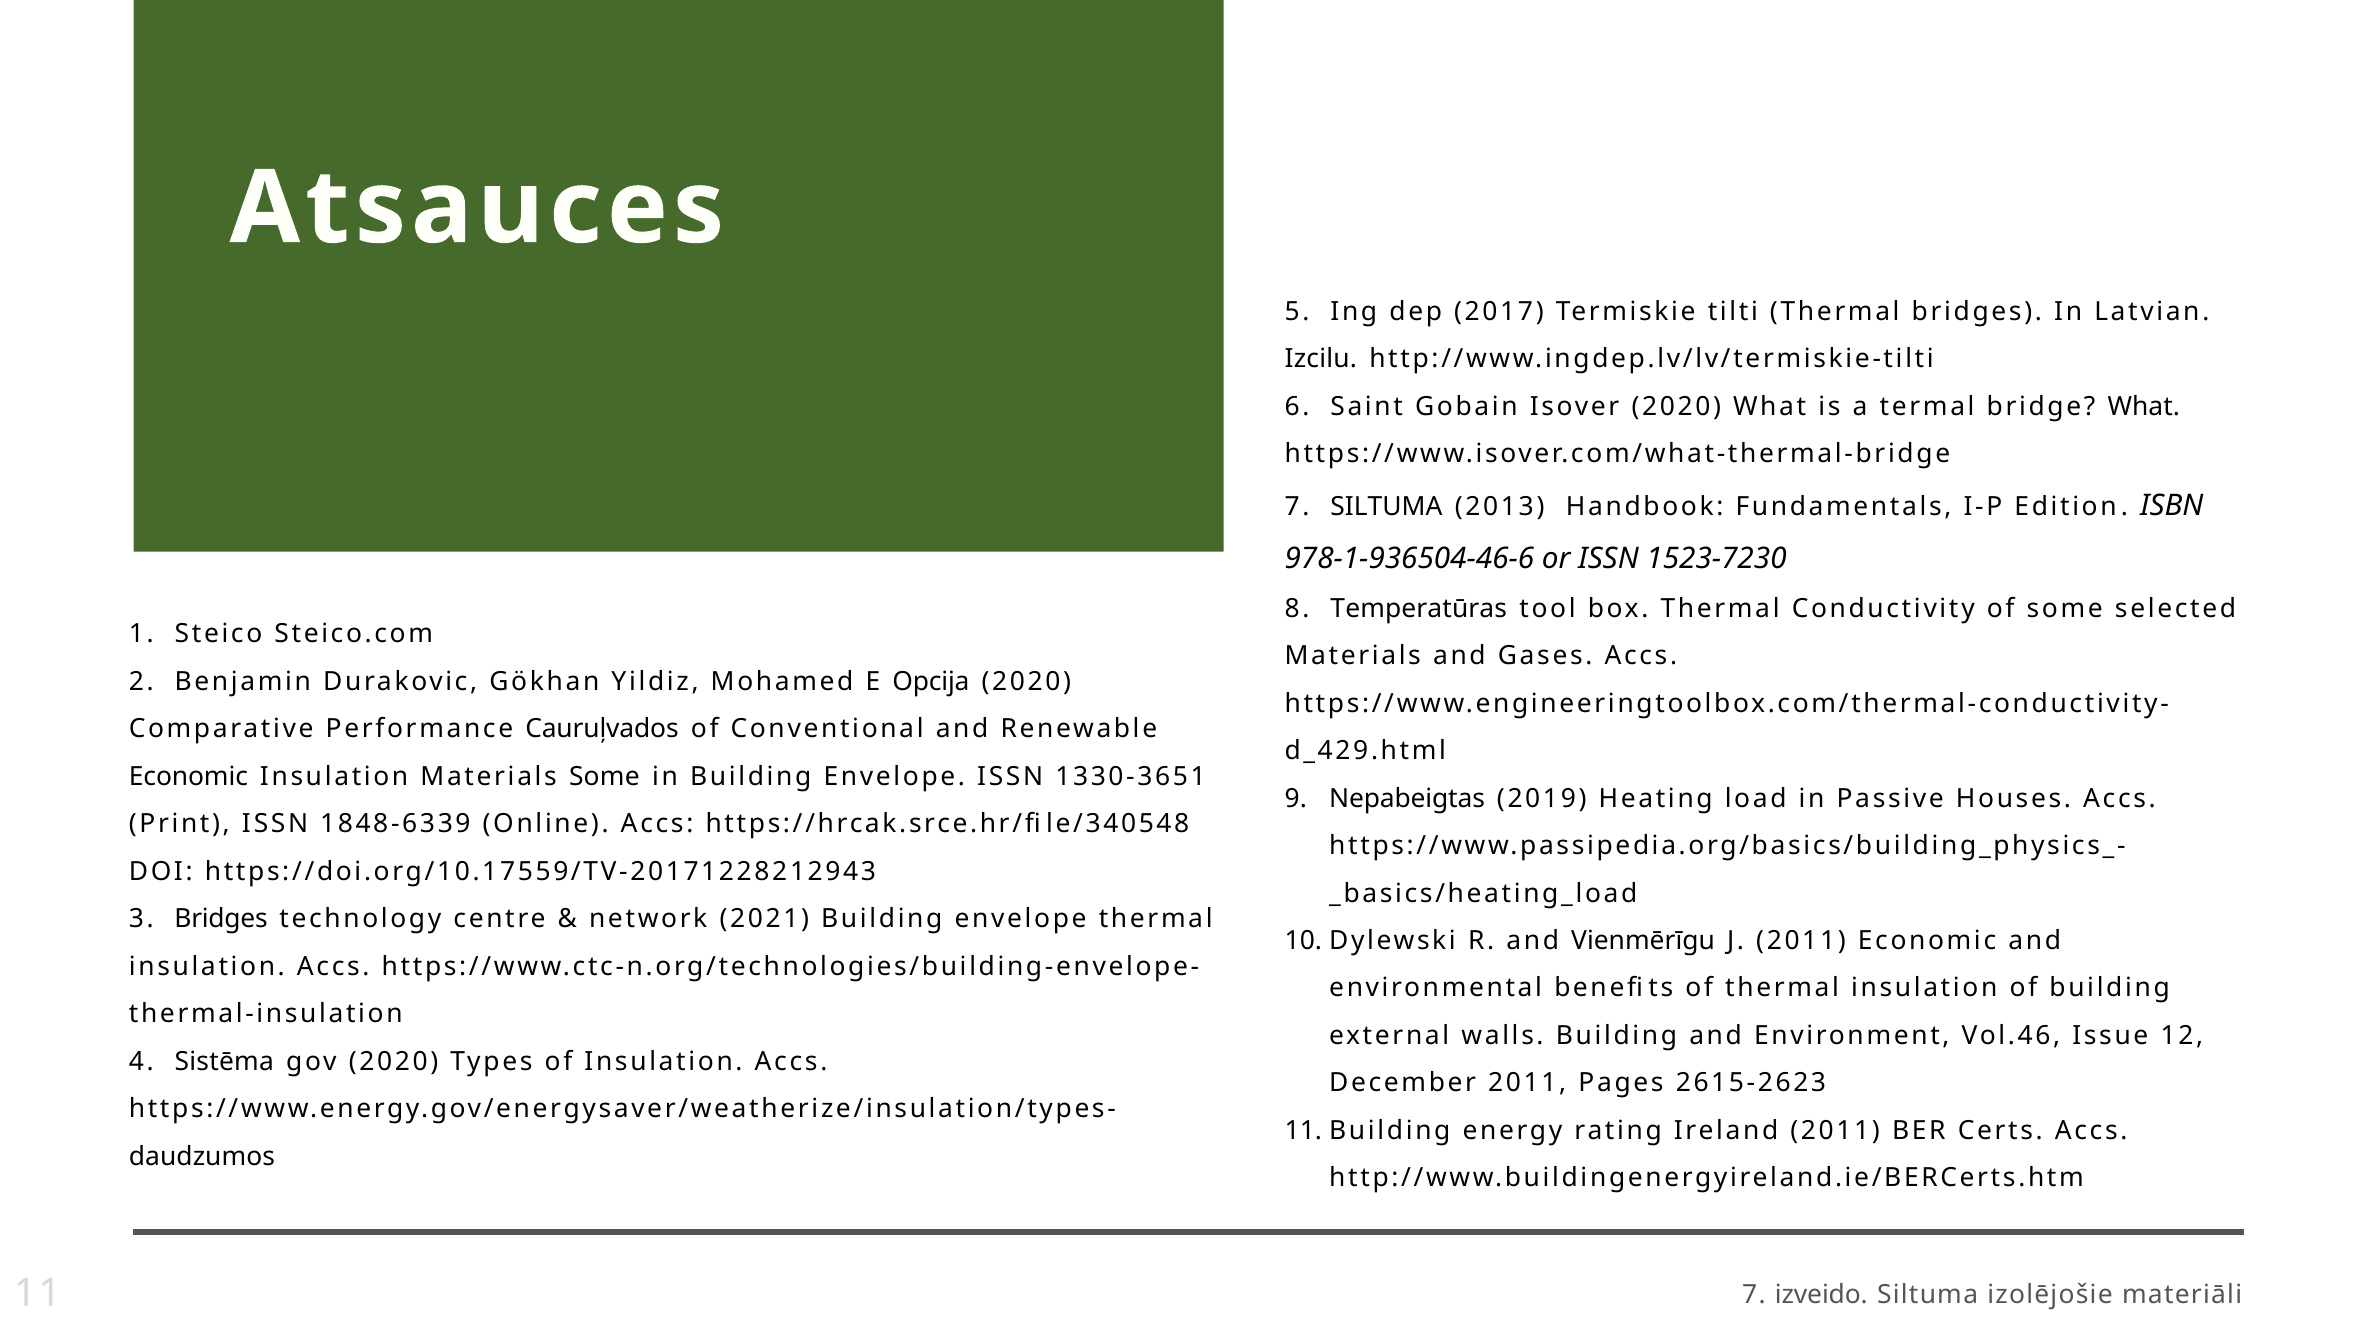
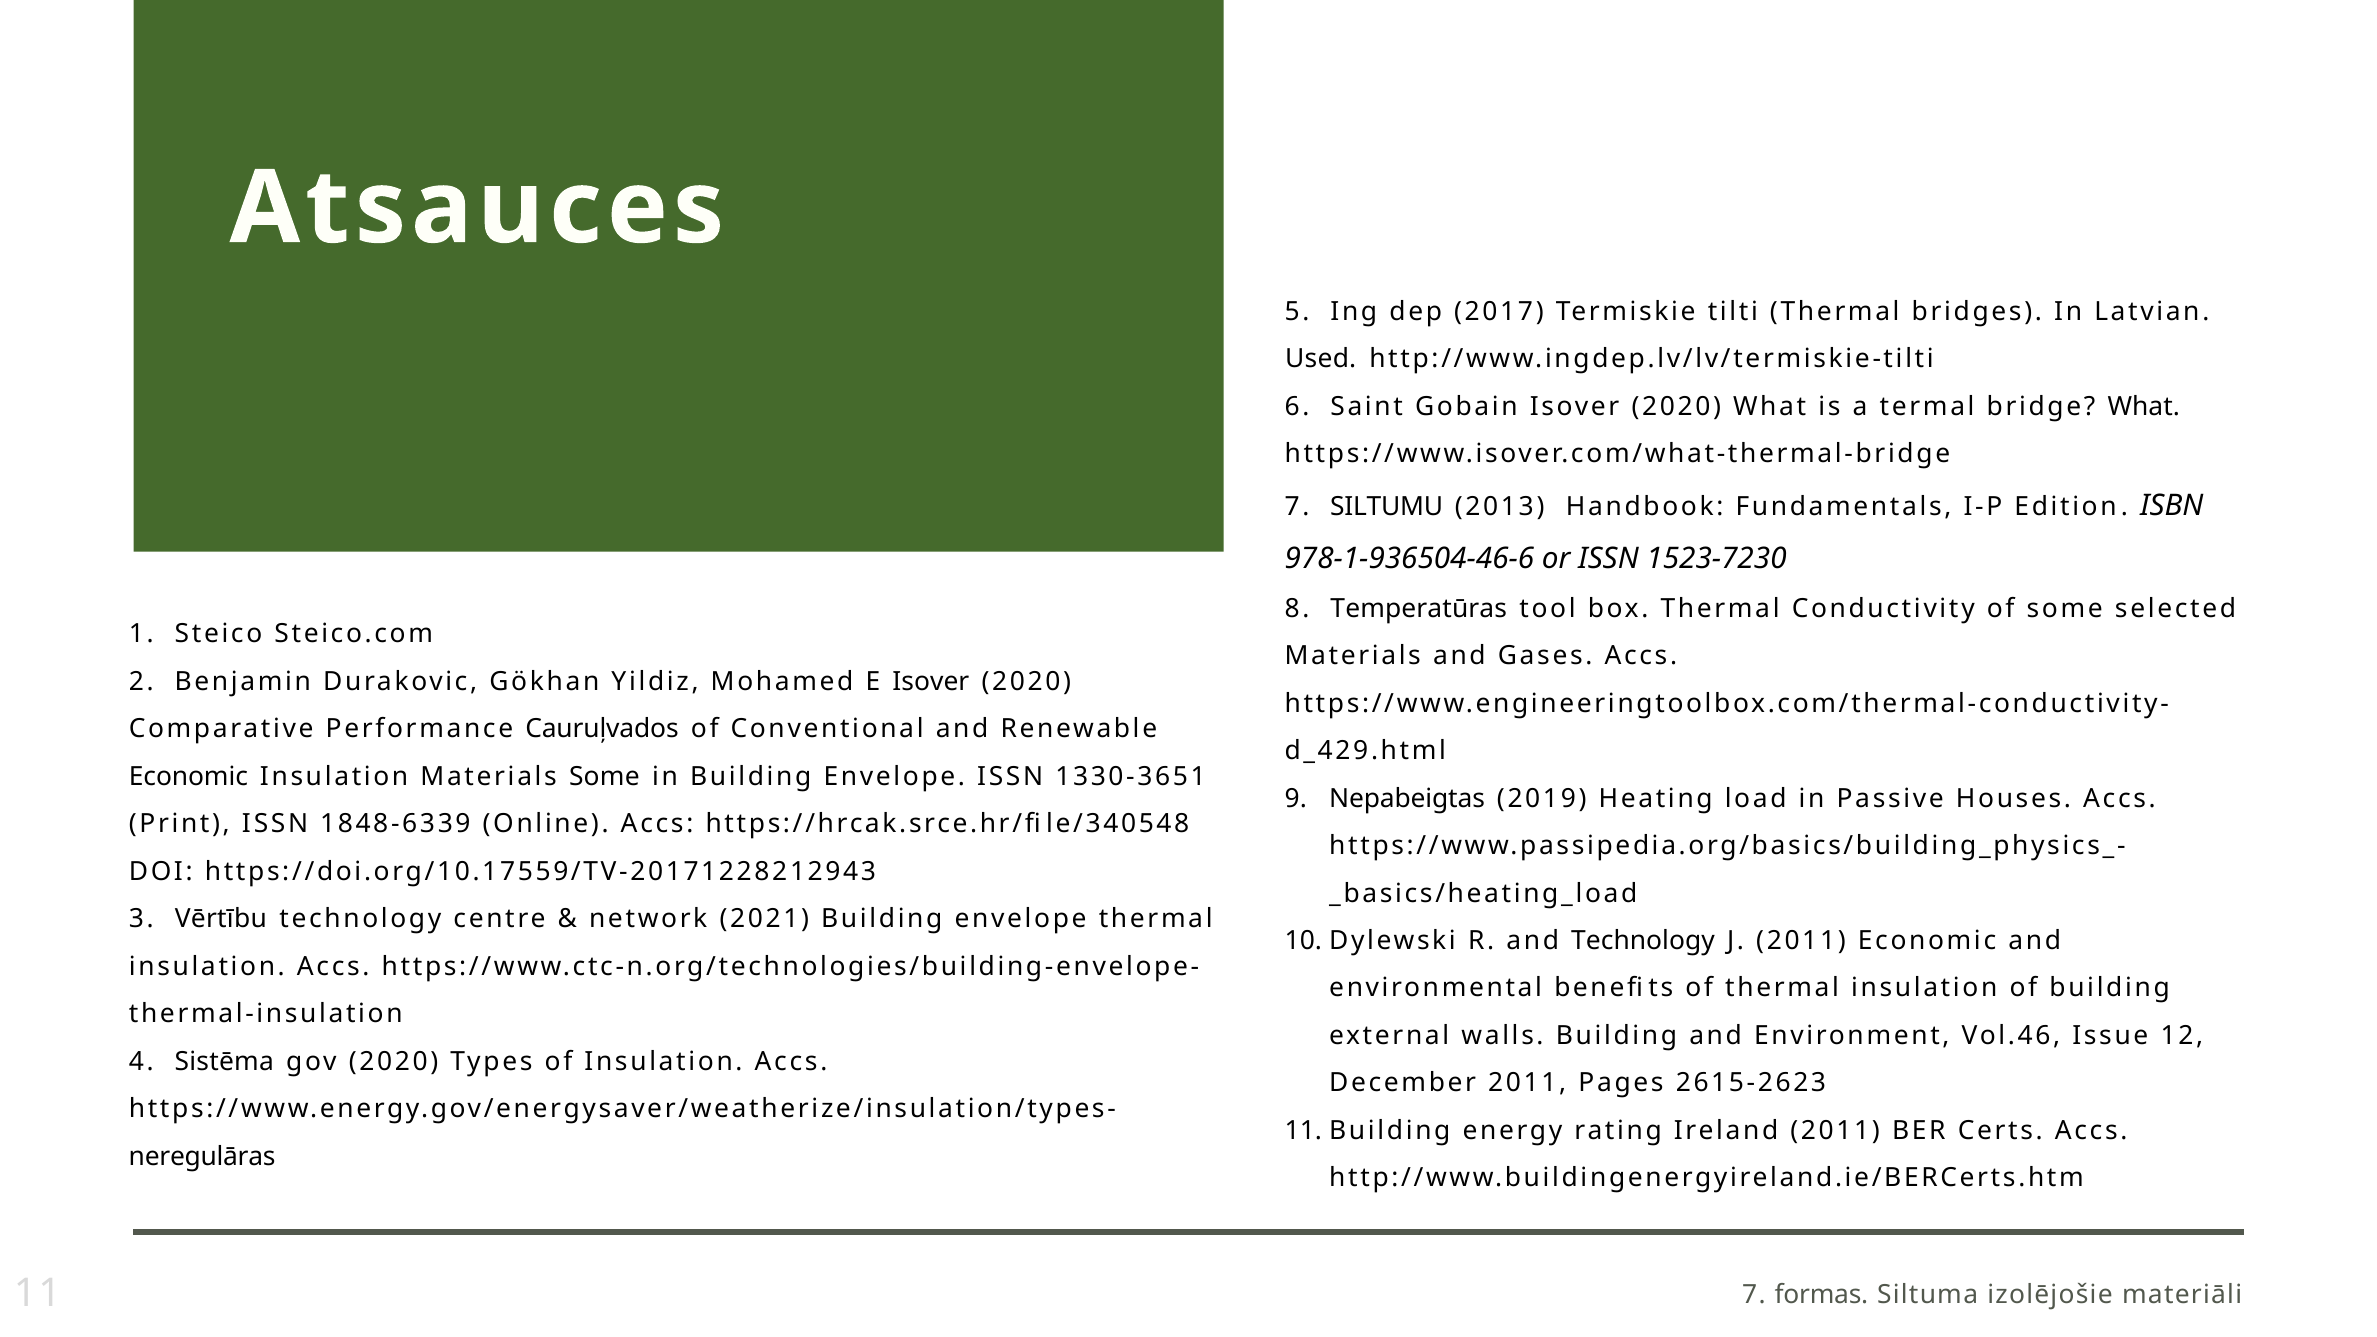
Izcilu: Izcilu -> Used (1321, 359)
7 SILTUMA: SILTUMA -> SILTUMU (1387, 507)
E Opcija: Opcija -> Isover (931, 682)
3 Bridges: Bridges -> Vērtību (221, 919)
and Vienmērīgu: Vienmērīgu -> Technology (1643, 941)
daudzumos: daudzumos -> neregulāras (202, 1156)
izveido: izveido -> formas (1821, 1295)
